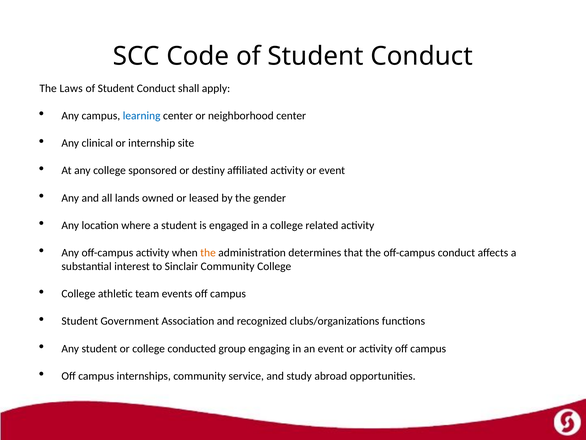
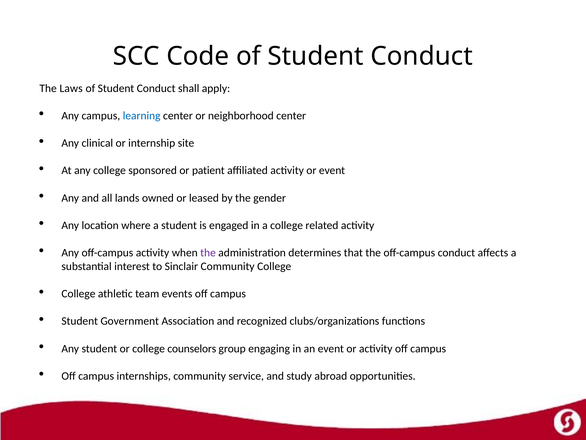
destiny: destiny -> patient (208, 170)
the colour: orange -> purple (208, 252)
conducted: conducted -> counselors (192, 348)
